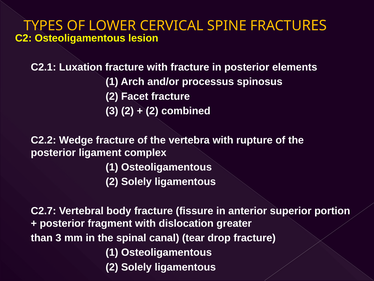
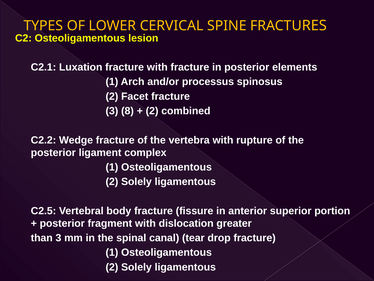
3 2: 2 -> 8 (127, 111)
C2.7: C2.7 -> C2.5 (43, 211)
